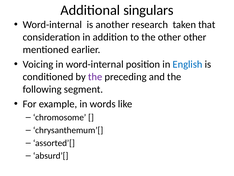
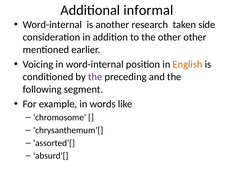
singulars: singulars -> informal (148, 10)
that: that -> side (207, 25)
English colour: blue -> orange (188, 64)
